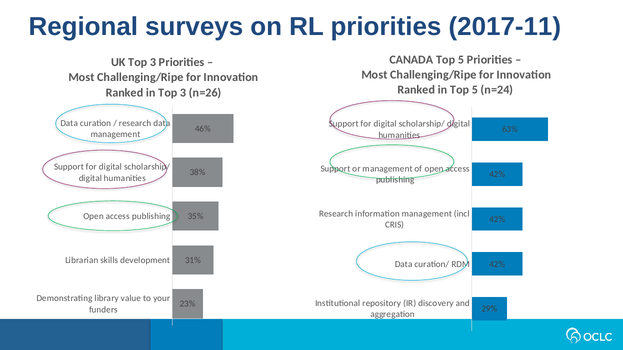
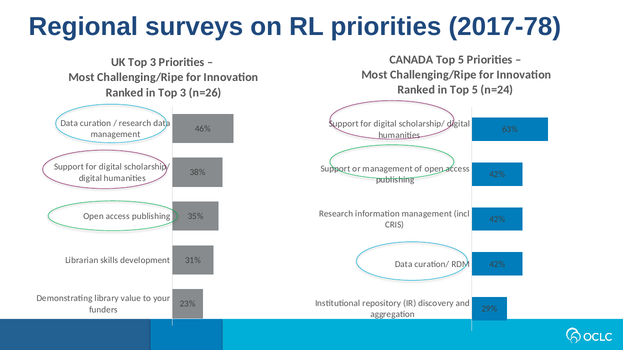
2017-11: 2017-11 -> 2017-78 (505, 27)
